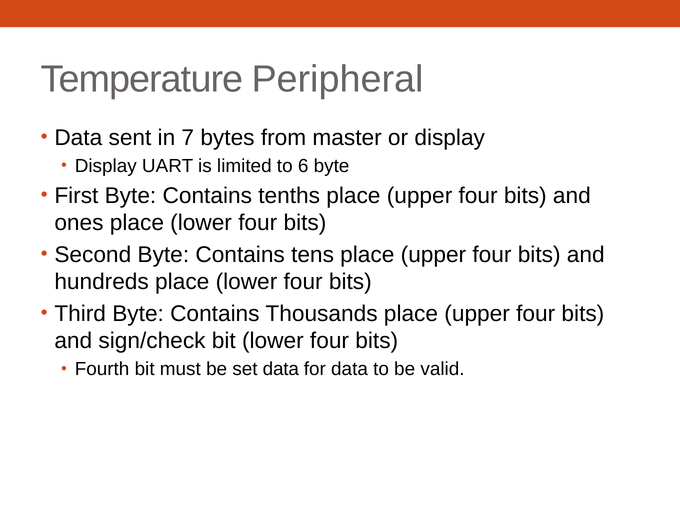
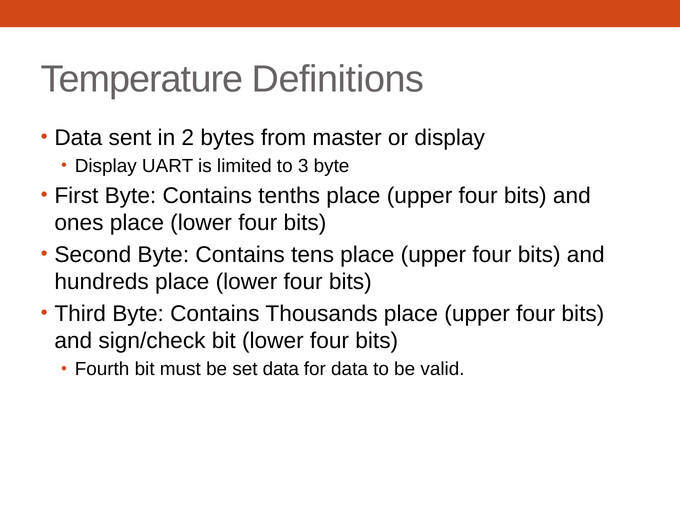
Peripheral: Peripheral -> Definitions (338, 79)
7: 7 -> 2 (188, 138)
6: 6 -> 3 (303, 166)
